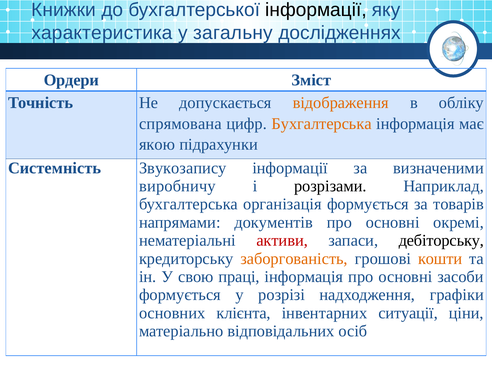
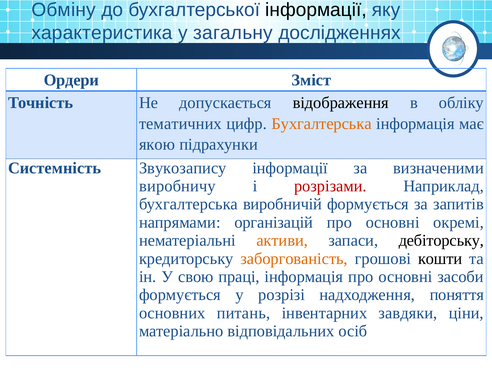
Книжки: Книжки -> Обміну (64, 10)
відображення colour: orange -> black (341, 103)
спрямована: спрямована -> тематичних (180, 124)
розрізами colour: black -> red (330, 186)
організація: організація -> виробничій (282, 204)
товарів: товарів -> запитів (459, 204)
документів: документів -> організацій (274, 222)
активи colour: red -> orange (282, 241)
кошти colour: orange -> black (440, 259)
графіки: графіки -> поняття (457, 295)
клієнта: клієнта -> питань (243, 313)
ситуації: ситуації -> завдяки (408, 313)
